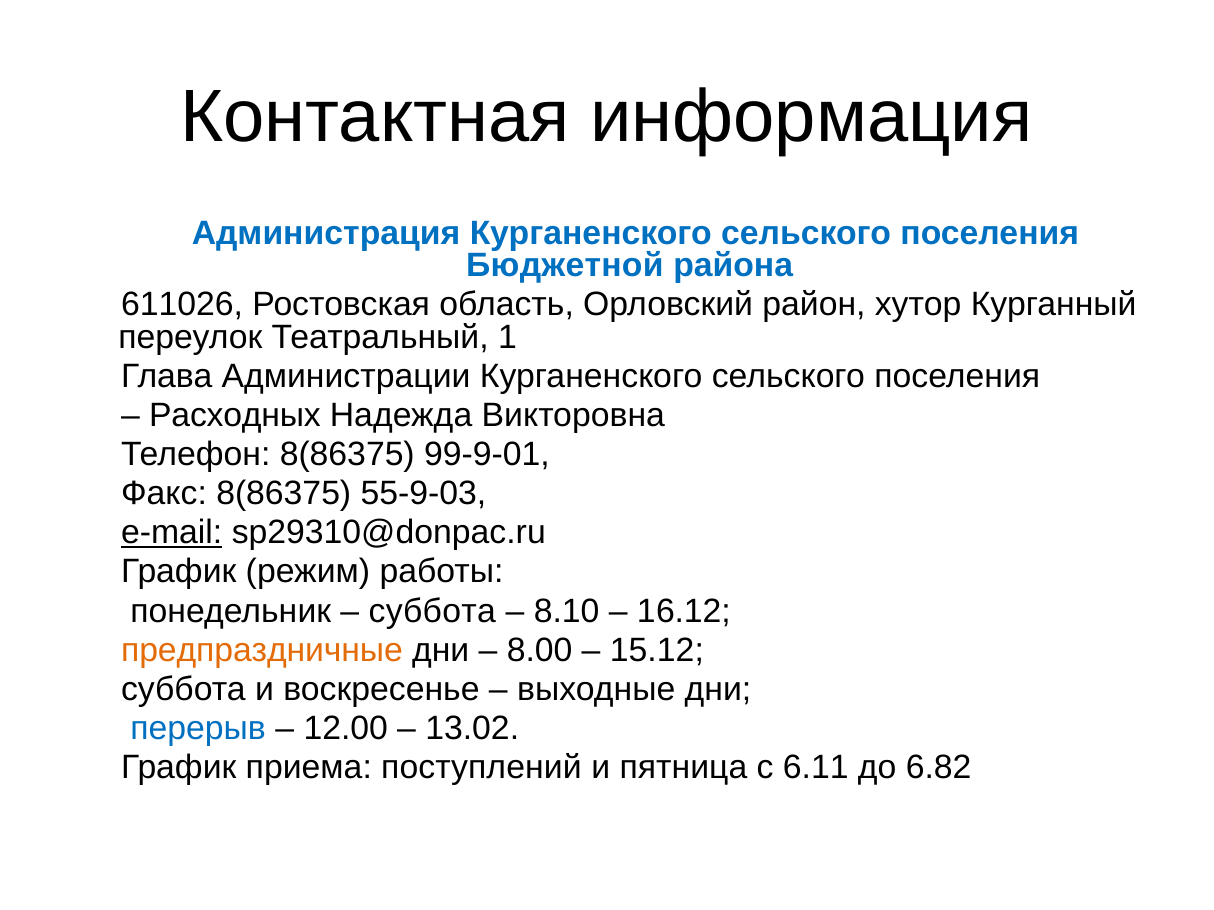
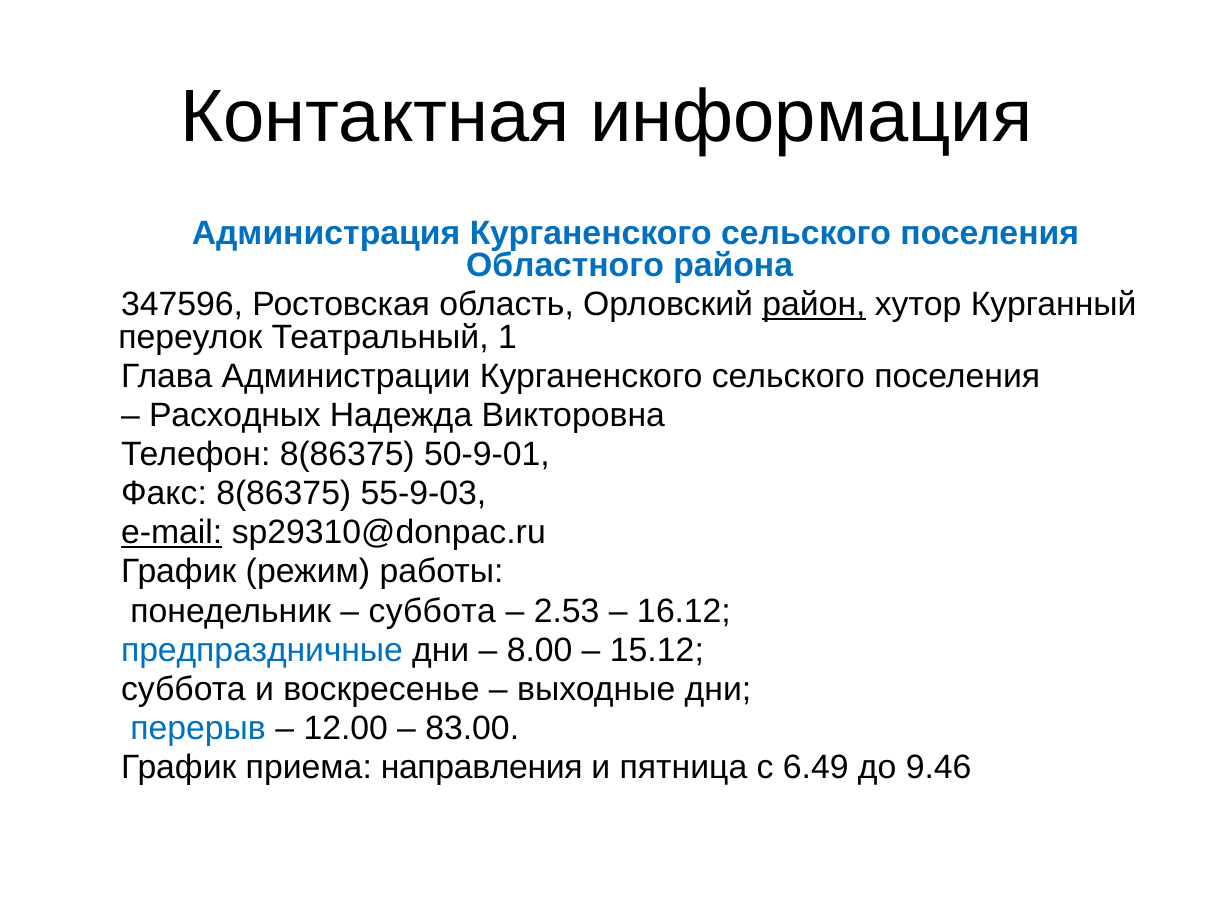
Бюджетной: Бюджетной -> Областного (565, 266)
611026: 611026 -> 347596 (182, 305)
район underline: none -> present (814, 305)
99-9-01: 99-9-01 -> 50-9-01 (487, 455)
8.10: 8.10 -> 2.53 (567, 611)
предпраздничные colour: orange -> blue (262, 650)
13.02: 13.02 -> 83.00 (472, 729)
поступлений: поступлений -> направления (482, 768)
6.11: 6.11 -> 6.49 (816, 768)
6.82: 6.82 -> 9.46 (939, 768)
